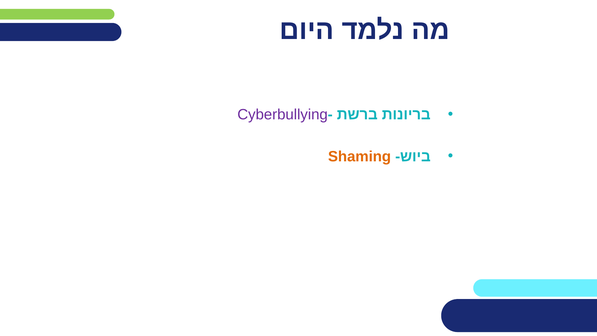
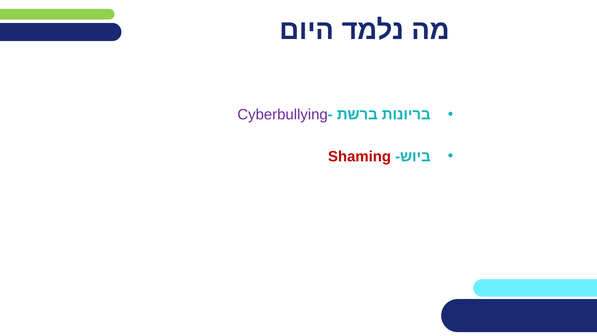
Shaming colour: orange -> red (360, 156)
